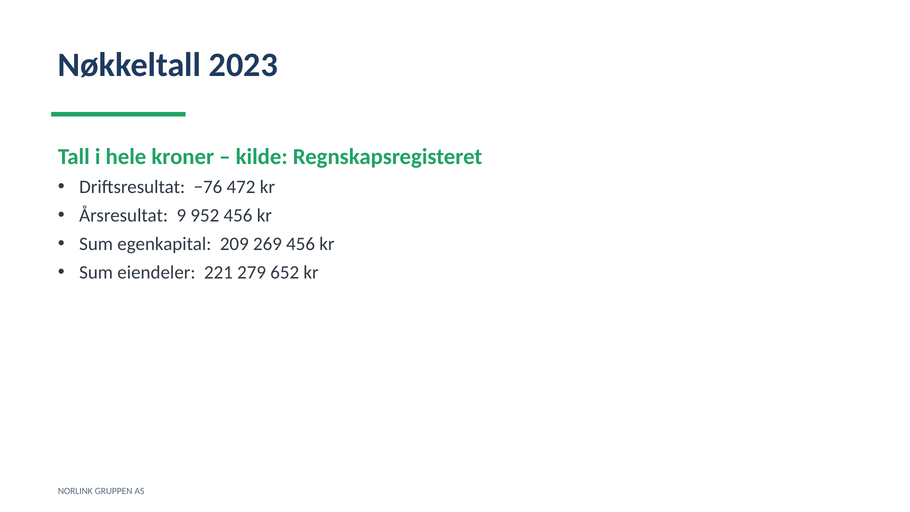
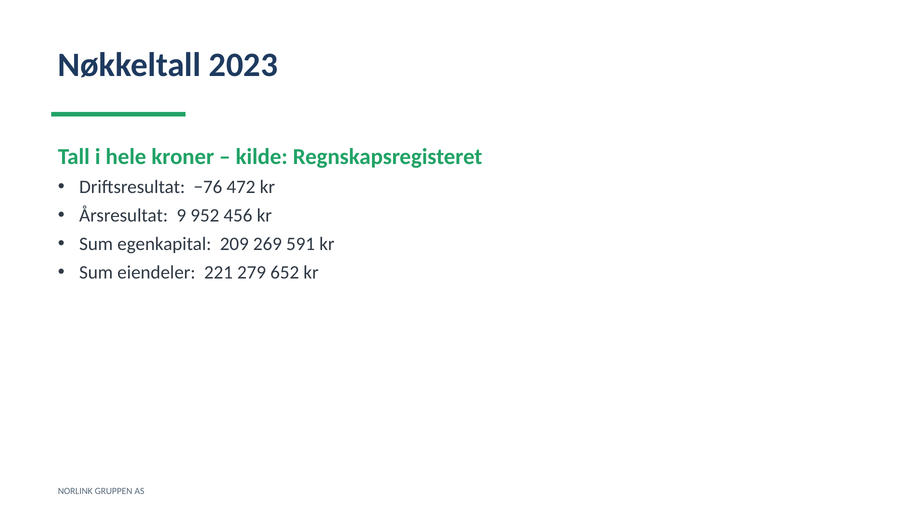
269 456: 456 -> 591 (301, 244)
